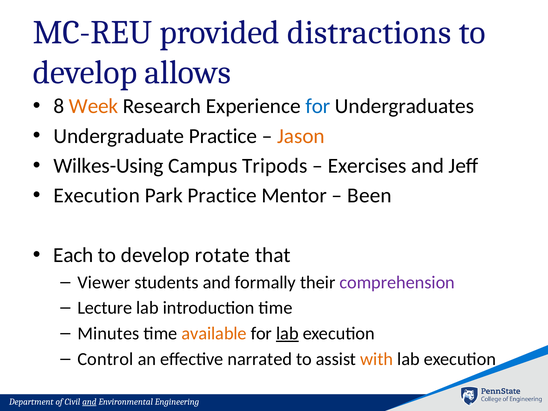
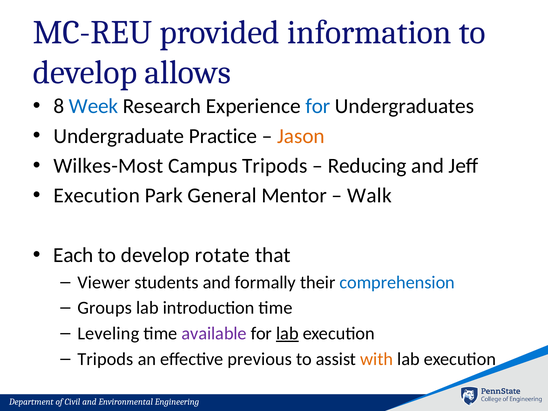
distractions: distractions -> information (369, 32)
Week colour: orange -> blue (94, 106)
Wilkes-Using: Wilkes-Using -> Wilkes-Most (108, 166)
Exercises: Exercises -> Reducing (367, 166)
Park Practice: Practice -> General (222, 196)
Been: Been -> Walk (370, 196)
comprehension colour: purple -> blue (397, 282)
Lecture: Lecture -> Groups (105, 308)
Minutes: Minutes -> Leveling (108, 333)
available colour: orange -> purple (214, 333)
Control: Control -> Tripods (105, 359)
narrated: narrated -> previous (260, 359)
and underline: present -> none (89, 402)
